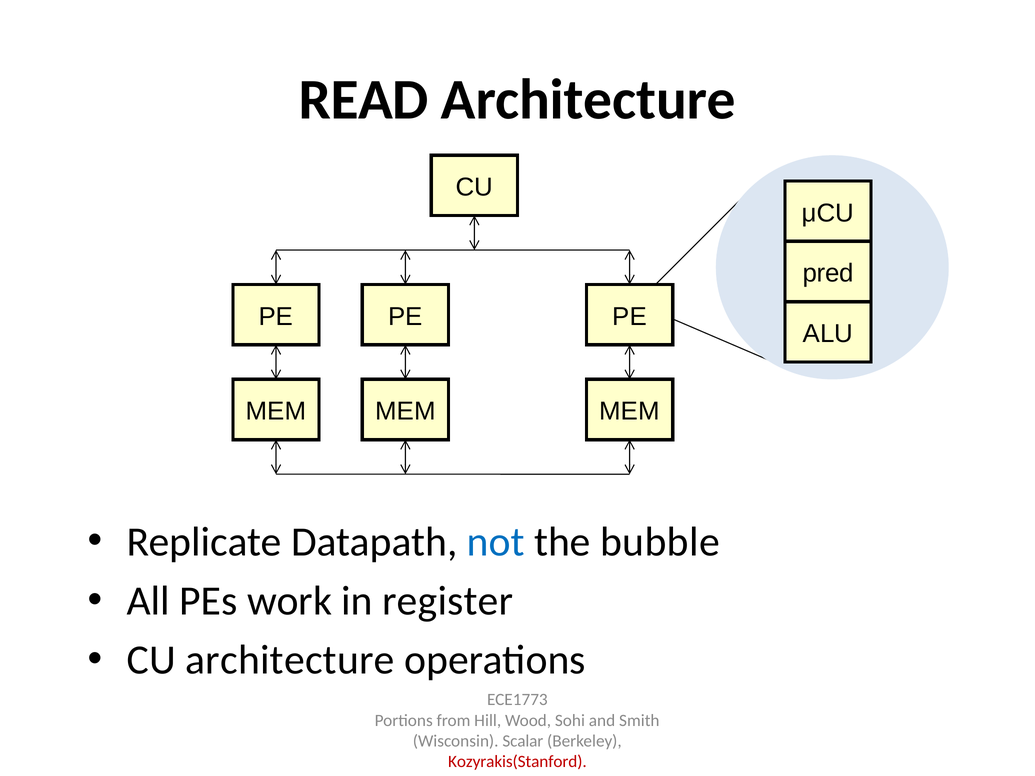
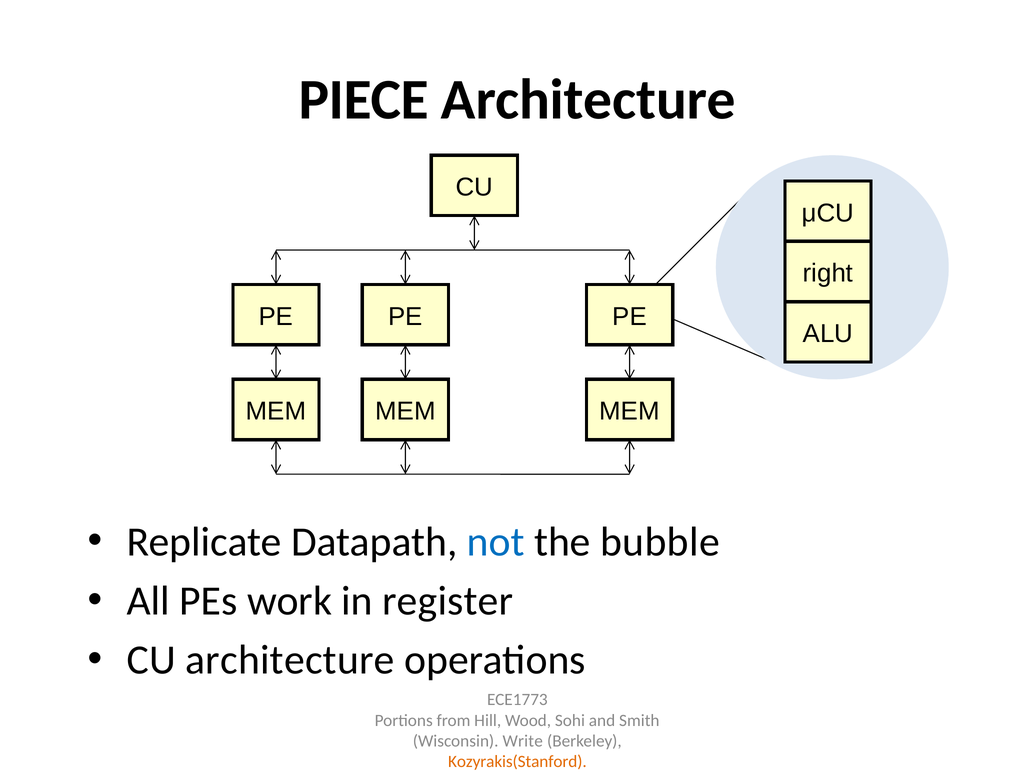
READ: READ -> PIECE (364, 100)
pred: pred -> right (828, 273)
Scalar: Scalar -> Write (523, 741)
Kozyrakis(Stanford colour: red -> orange (517, 762)
